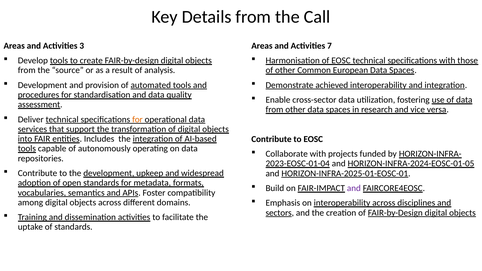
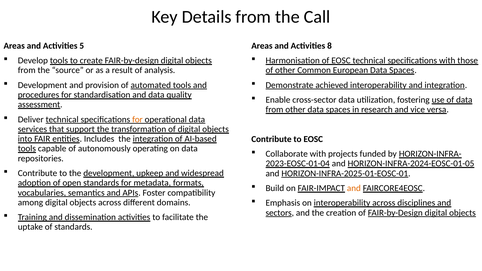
3: 3 -> 5 (82, 46)
7: 7 -> 8 (330, 46)
and colour: purple -> orange (354, 188)
